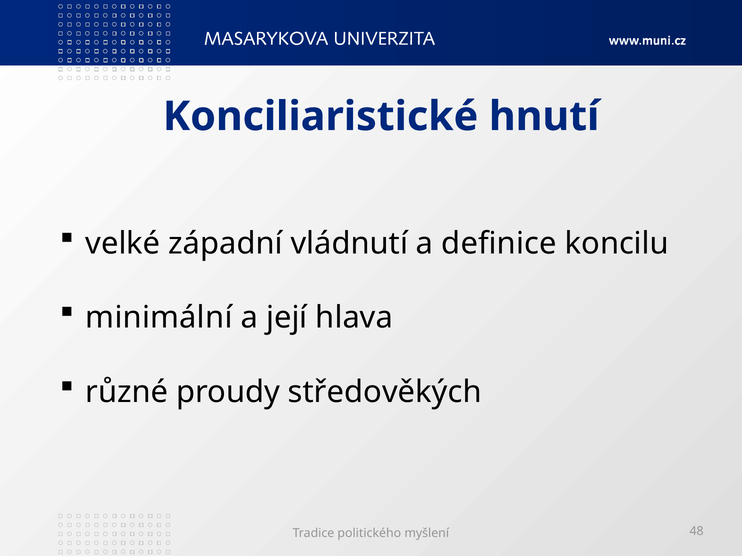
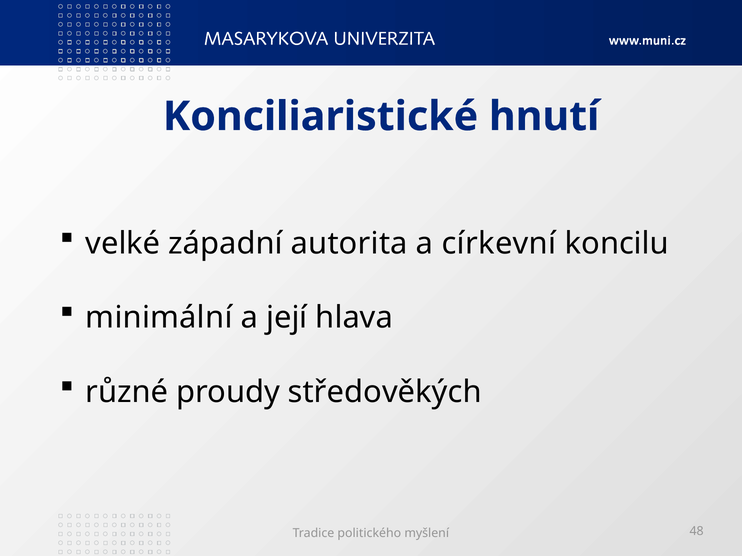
vládnutí: vládnutí -> autorita (349, 244)
definice: definice -> církevní (499, 244)
